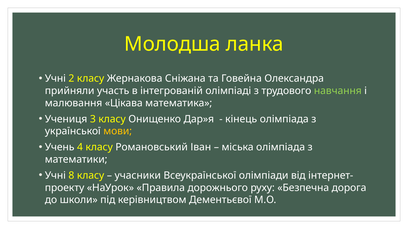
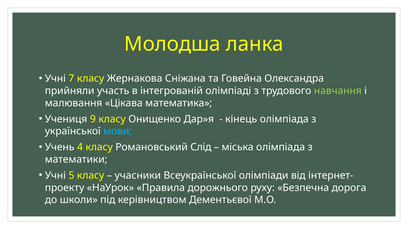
2: 2 -> 7 (71, 79)
3: 3 -> 9 (93, 119)
мови colour: yellow -> light blue (118, 132)
Іван: Іван -> Слід (201, 148)
8: 8 -> 5 (71, 176)
